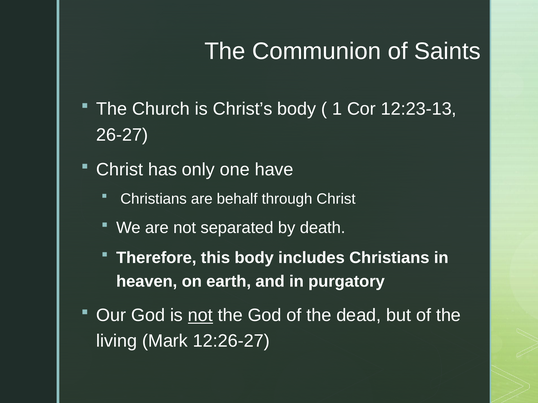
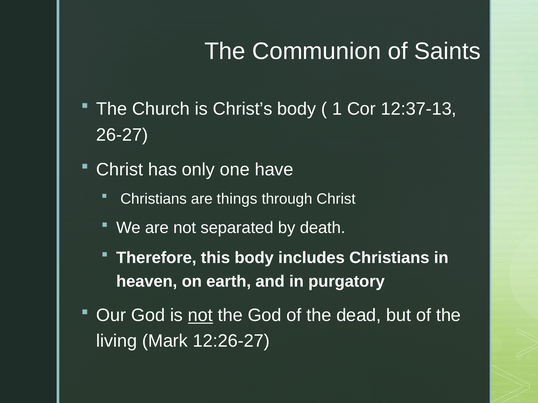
12:23-13: 12:23-13 -> 12:37-13 (419, 109)
behalf: behalf -> things (237, 199)
